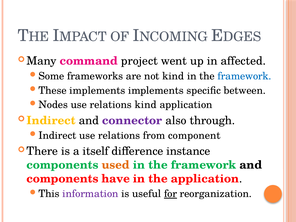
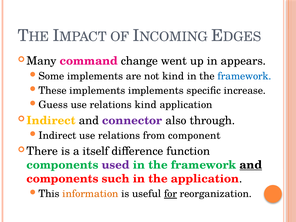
project: project -> change (139, 61)
affected: affected -> appears (243, 61)
Some frameworks: frameworks -> implements (95, 76)
between: between -> increase (245, 90)
Nodes: Nodes -> Guess (53, 105)
instance: instance -> function (188, 151)
used colour: orange -> purple (116, 165)
and underline: none -> present (251, 165)
have: have -> such (116, 179)
information colour: purple -> orange (90, 194)
